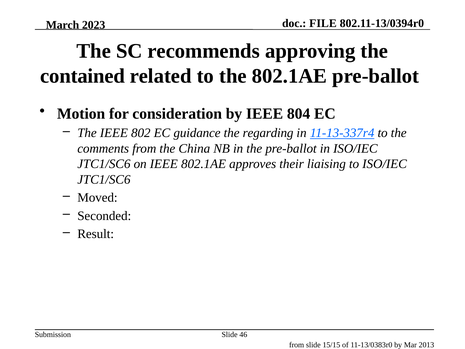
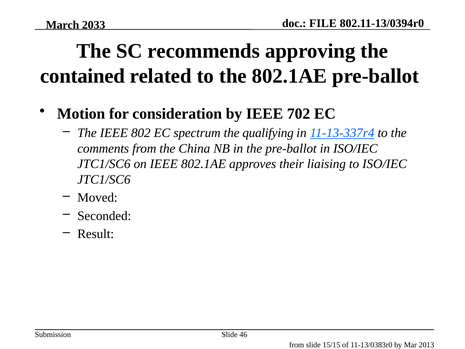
2023: 2023 -> 2033 (94, 25)
804: 804 -> 702 (299, 113)
guidance: guidance -> spectrum (197, 133)
regarding: regarding -> qualifying (268, 133)
